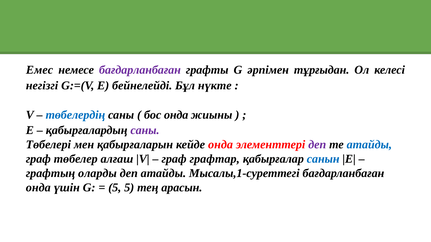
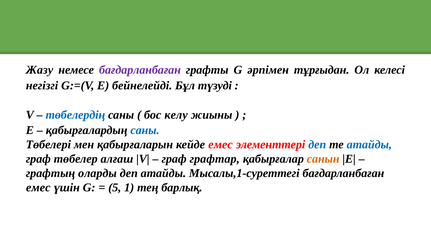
Емес: Емес -> Жазу (40, 70)
нүкте: нүкте -> түзуді (215, 86)
бос онда: онда -> келу (176, 115)
саны colour: purple -> blue (145, 131)
кейде онда: онда -> емес (221, 145)
деп colour: purple -> blue (317, 145)
санын colour: blue -> orange (323, 159)
онда: онда -> емес (38, 188)
5 5: 5 -> 1 (129, 188)
арасын: арасын -> барлық (182, 188)
